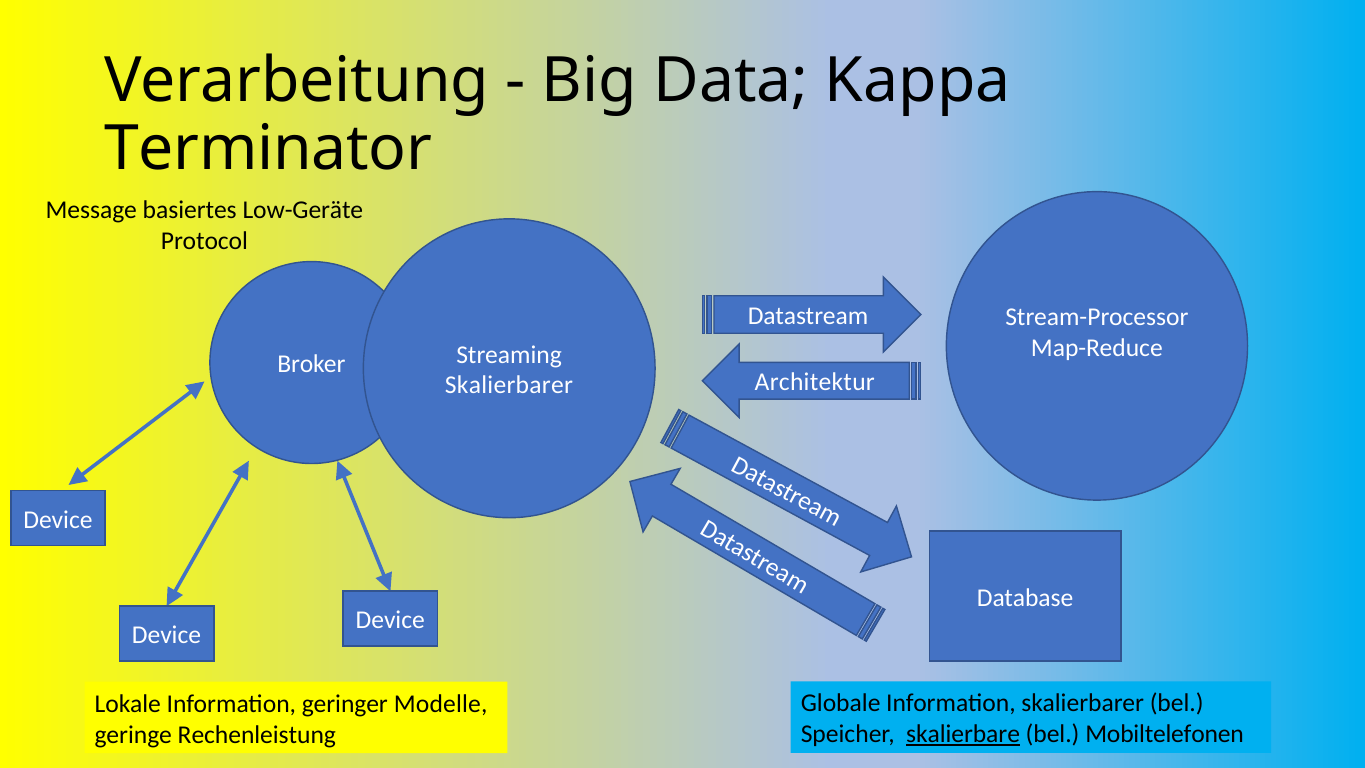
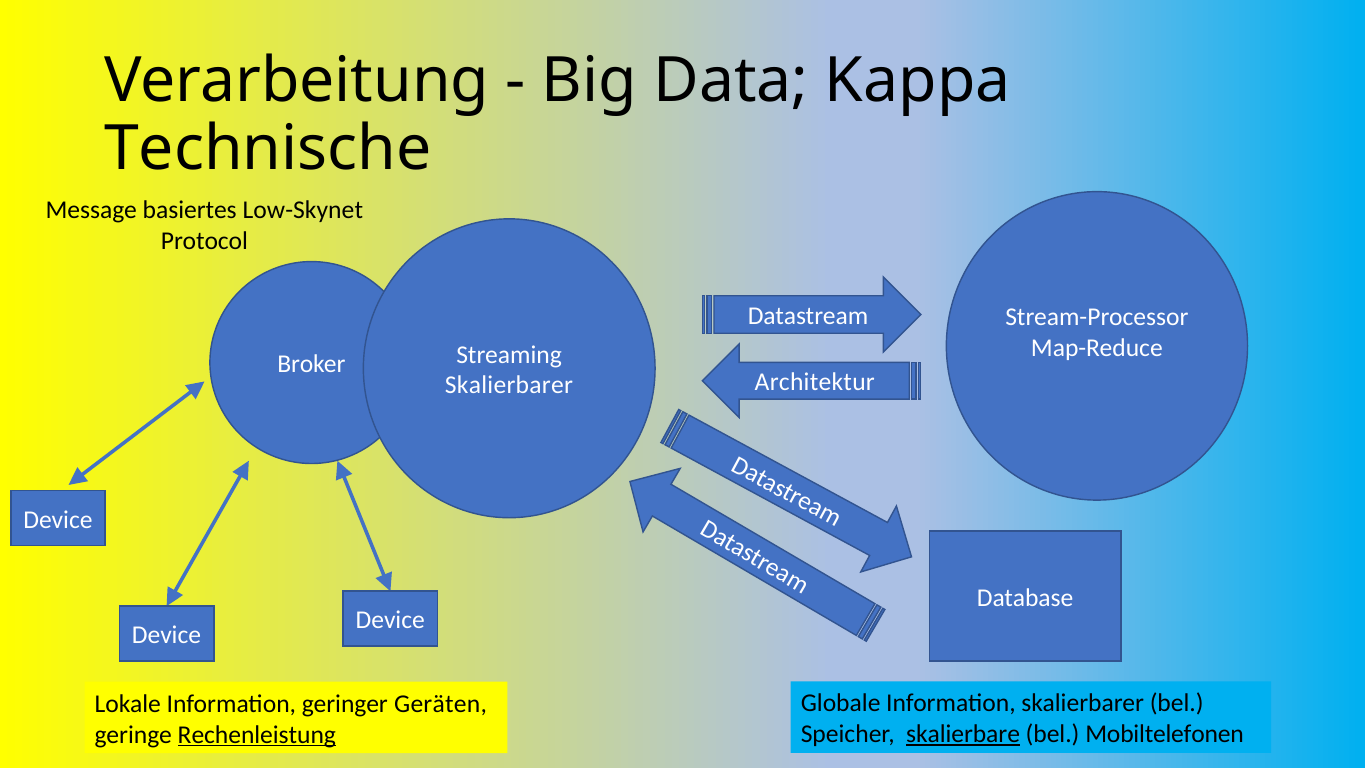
Terminator: Terminator -> Technische (268, 148)
Low-Geräte: Low-Geräte -> Low-Skynet (303, 210)
Modelle: Modelle -> Geräten (441, 704)
Rechenleistung underline: none -> present (257, 734)
